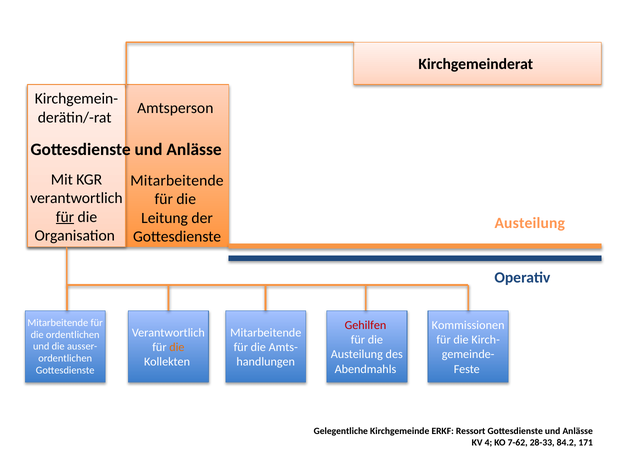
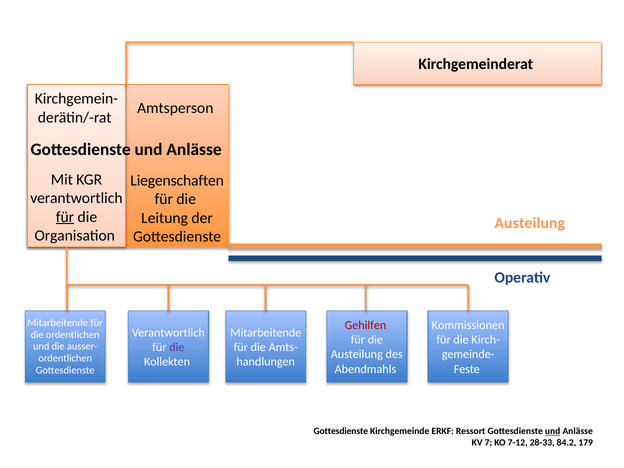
Mitarbeitende: Mitarbeitende -> Liegenschaften (177, 181)
die colour: orange -> purple (177, 347)
Gelegentliche: Gelegentliche -> Gottesdienste (341, 431)
und underline: none -> present (553, 431)
4: 4 -> 7 (488, 443)
7-62: 7-62 -> 7-12 (518, 443)
171: 171 -> 179 (586, 443)
